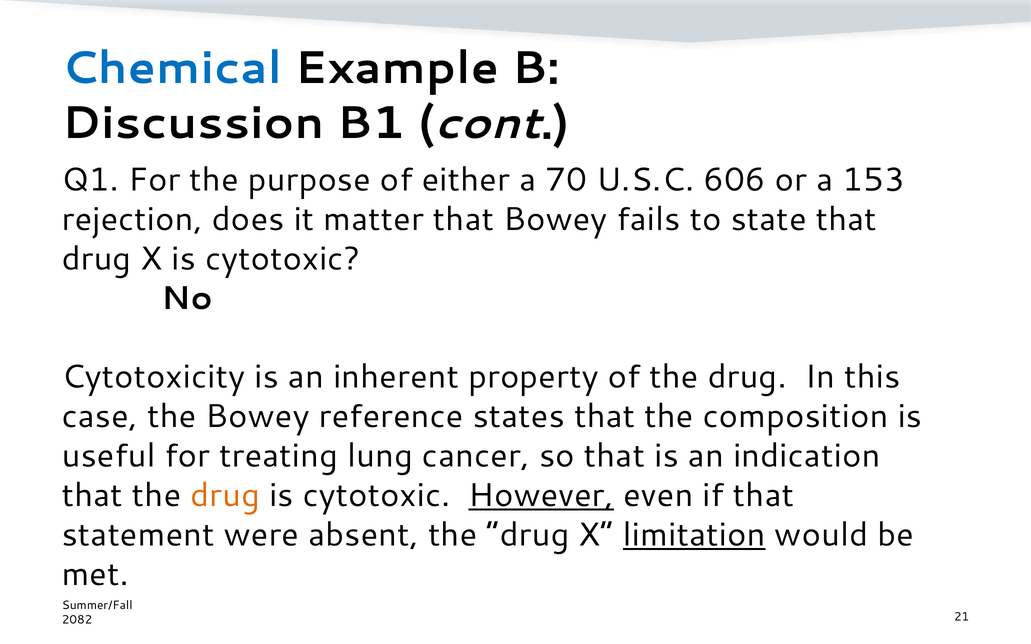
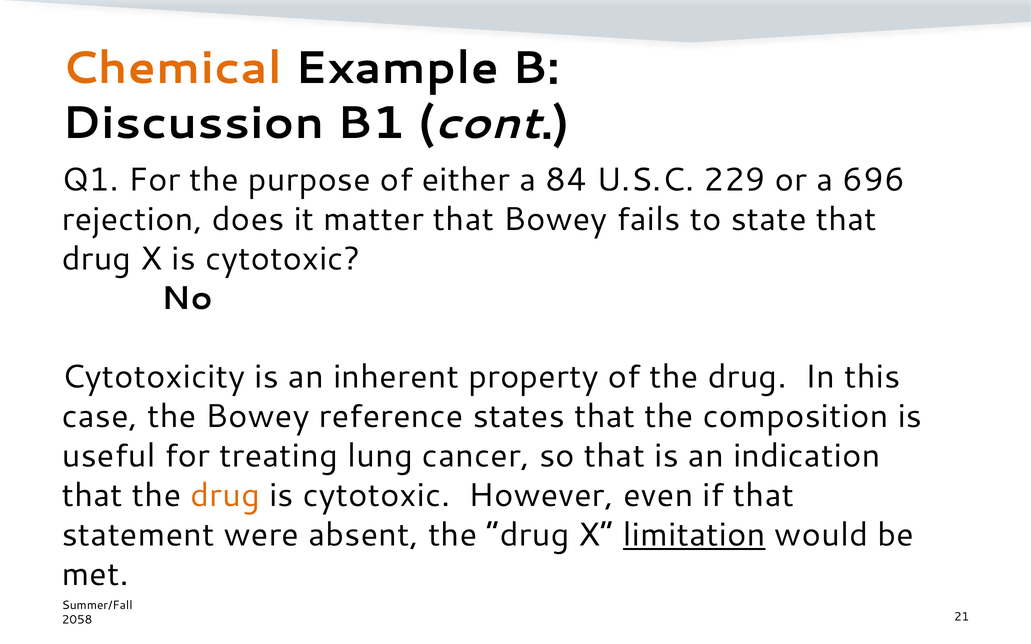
Chemical colour: blue -> orange (172, 68)
70: 70 -> 84 (566, 180)
606: 606 -> 229 (735, 180)
153: 153 -> 696 (874, 180)
However underline: present -> none (541, 496)
2082: 2082 -> 2058 (77, 620)
